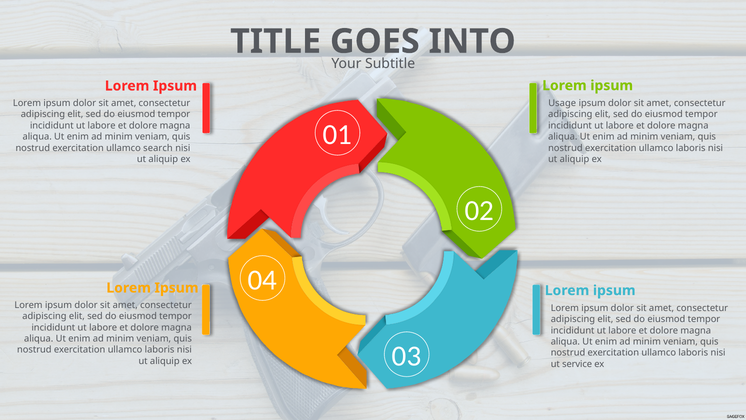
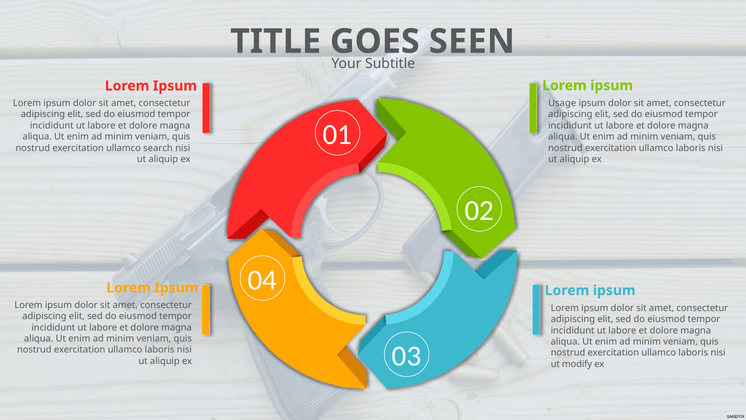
INTO: INTO -> SEEN (472, 41)
service: service -> modify (577, 364)
